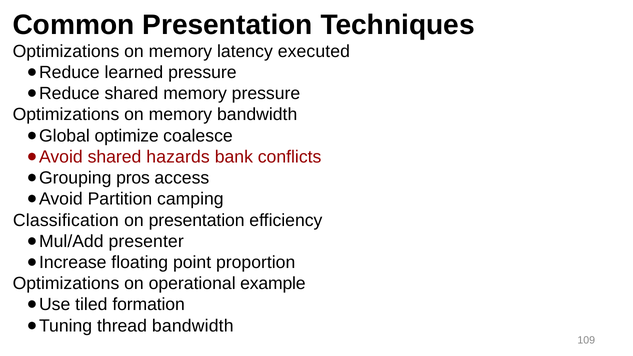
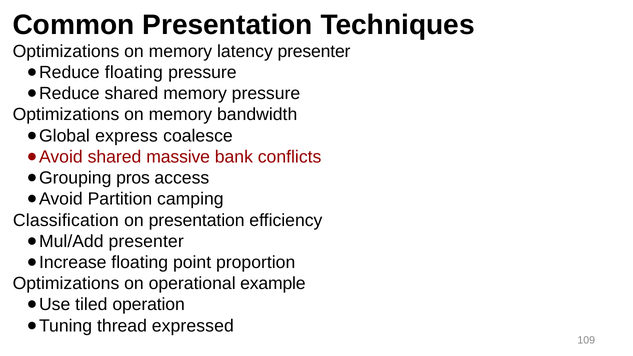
latency executed: executed -> presenter (314, 51)
learned: learned -> floating (134, 72)
optimize: optimize -> express (126, 136)
hazards: hazards -> massive (178, 157)
formation: formation -> operation (149, 305)
thread bandwidth: bandwidth -> expressed (193, 326)
